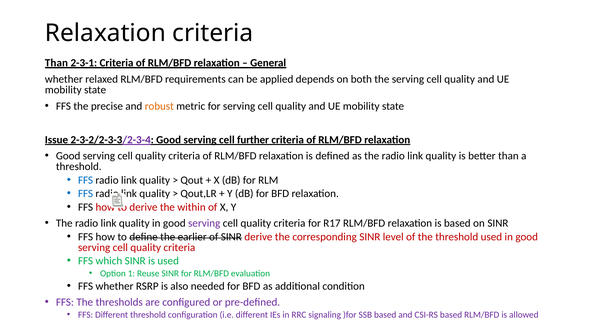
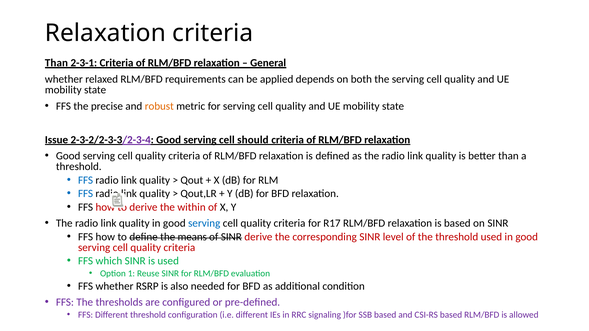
further: further -> should (253, 140)
serving colour: purple -> blue (204, 223)
earlier: earlier -> means (192, 237)
